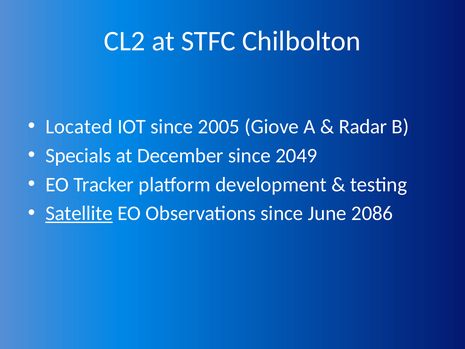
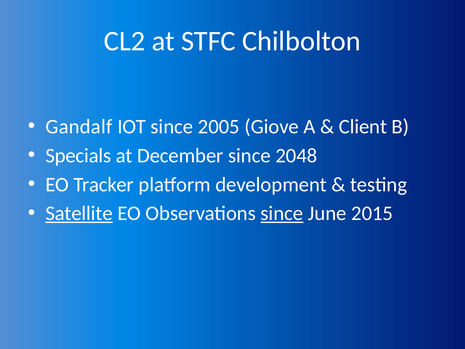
Located: Located -> Gandalf (79, 126)
Radar: Radar -> Client (363, 126)
2049: 2049 -> 2048 (296, 155)
since underline: none -> present (282, 213)
2086: 2086 -> 2015 (372, 213)
